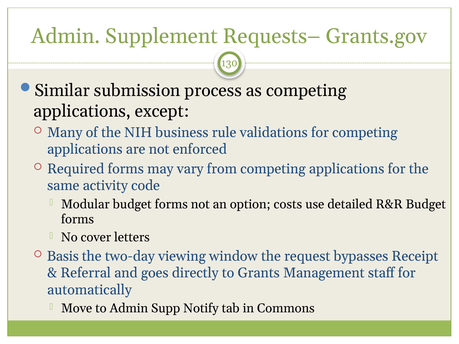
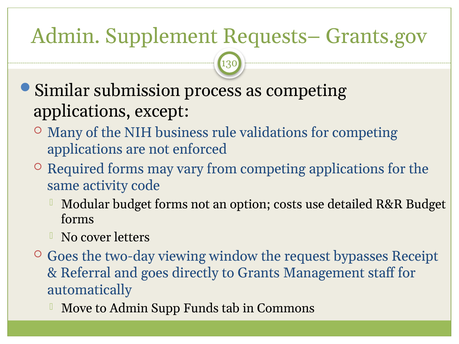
Basis: Basis -> Goes (63, 256)
Notify: Notify -> Funds (201, 309)
